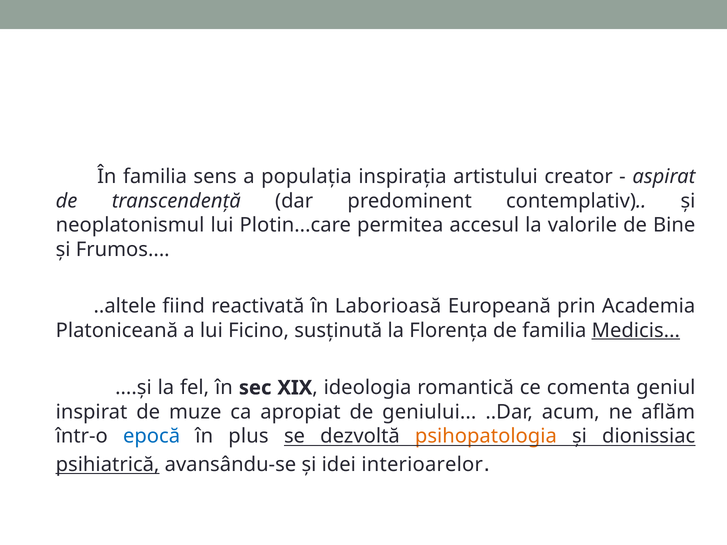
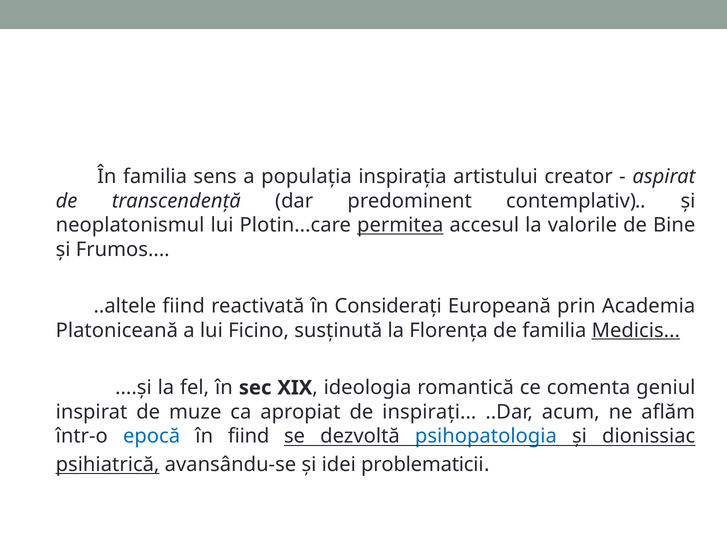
permitea underline: none -> present (400, 225)
Laborioasă: Laborioasă -> Considerați (388, 306)
geniului: geniului -> inspirați (429, 412)
în plus: plus -> fiind (249, 436)
psihopatologia colour: orange -> blue (486, 436)
interioarelor: interioarelor -> problematicii (422, 465)
